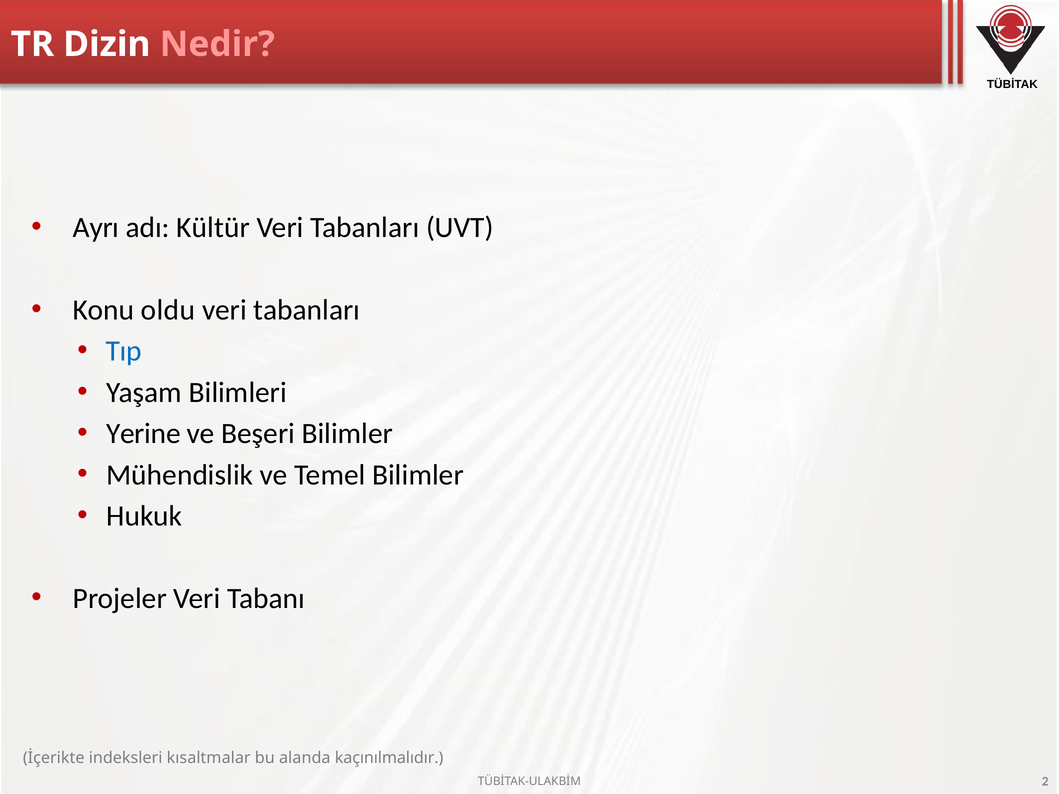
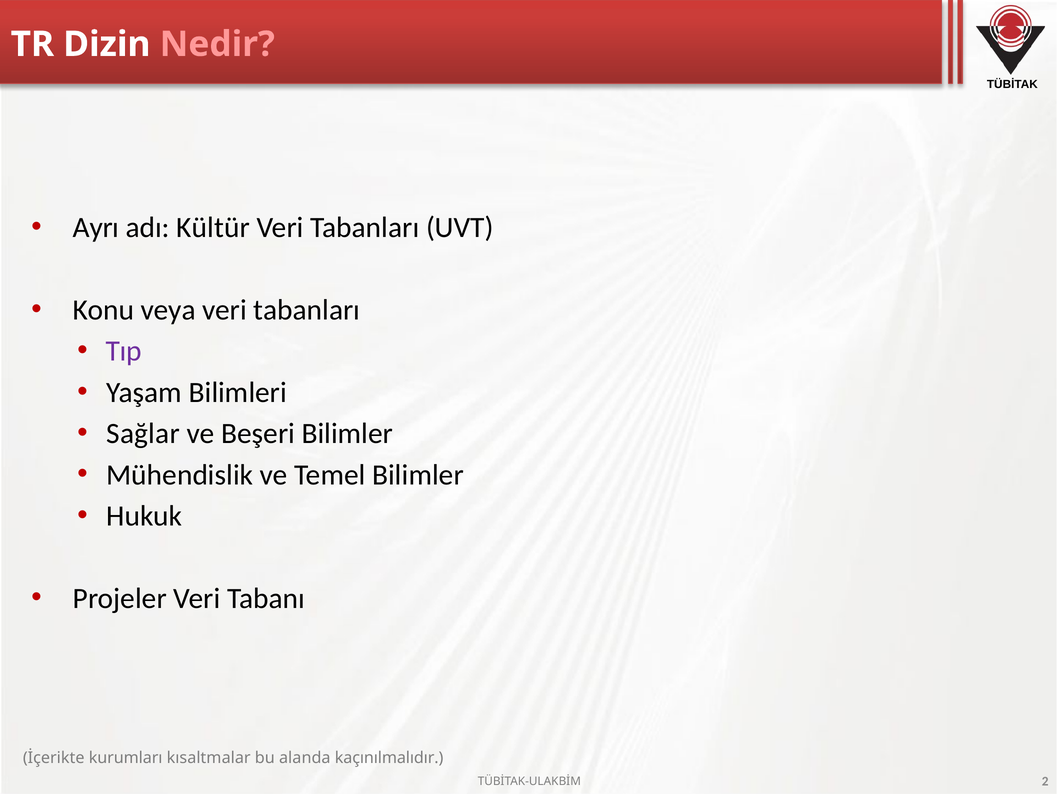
oldu: oldu -> veya (168, 310)
Tıp colour: blue -> purple (124, 351)
Yerine: Yerine -> Sağlar (143, 434)
indeksleri: indeksleri -> kurumları (126, 758)
